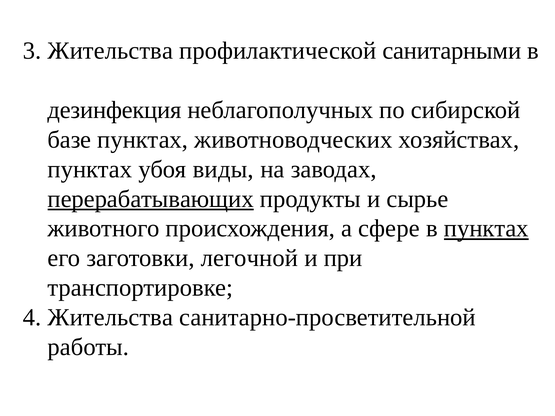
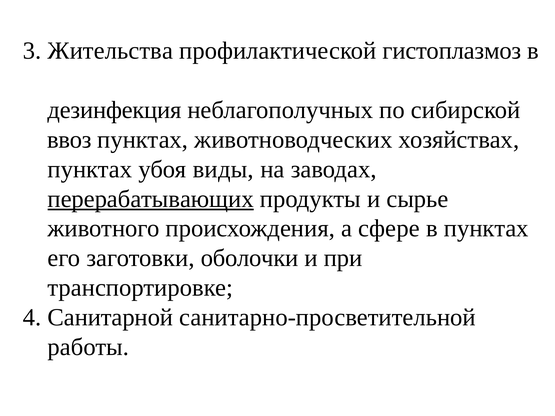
санитарными: санитарными -> гистоплазмоз (452, 51)
базе: базе -> ввоз (69, 140)
пунктах underline: present -> none (486, 229)
легочной: легочной -> оболочки (250, 258)
4 Жительства: Жительства -> Санитарной (110, 318)
